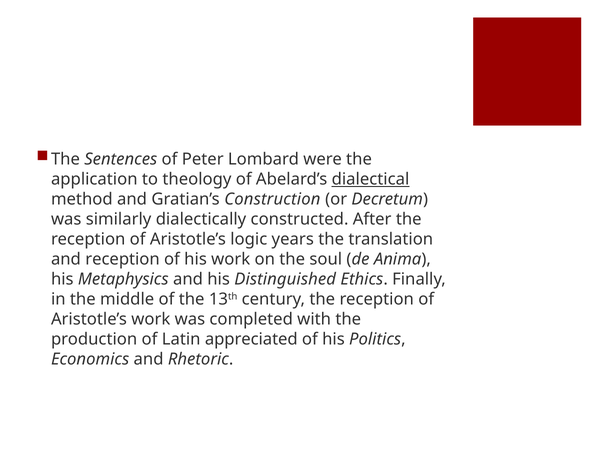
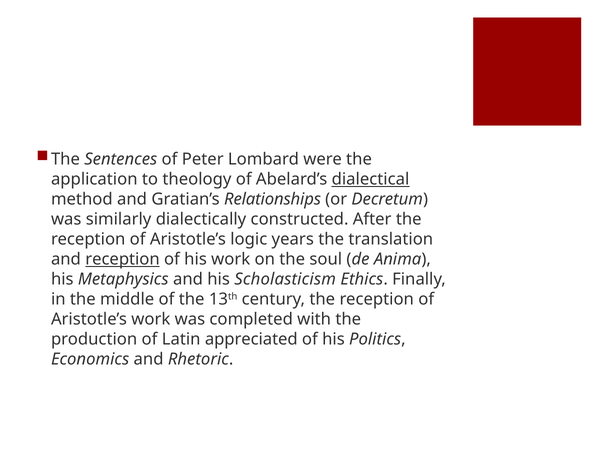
Construction: Construction -> Relationships (273, 199)
reception underline: none -> present (123, 259)
Distinguished: Distinguished -> Scholasticism (285, 279)
